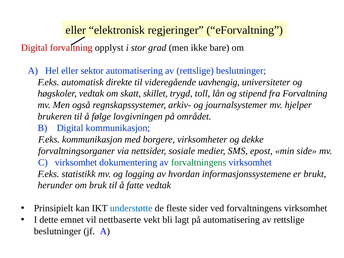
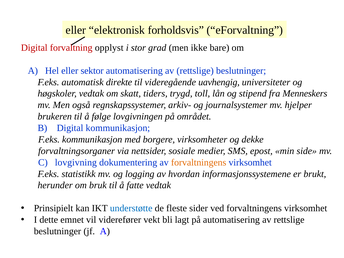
regjeringer: regjeringer -> forholdsvis (176, 30)
skillet: skillet -> tiders (155, 94)
fra Forvaltning: Forvaltning -> Menneskers (305, 94)
C virksomhet: virksomhet -> lovgivning (76, 162)
forvaltningens colour: green -> orange (199, 162)
nettbaserte: nettbaserte -> viderefører (120, 220)
